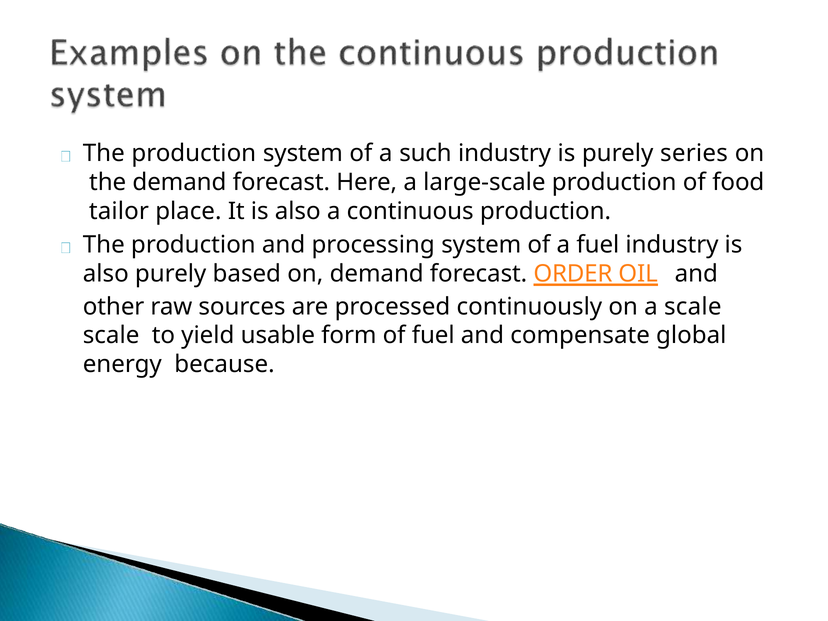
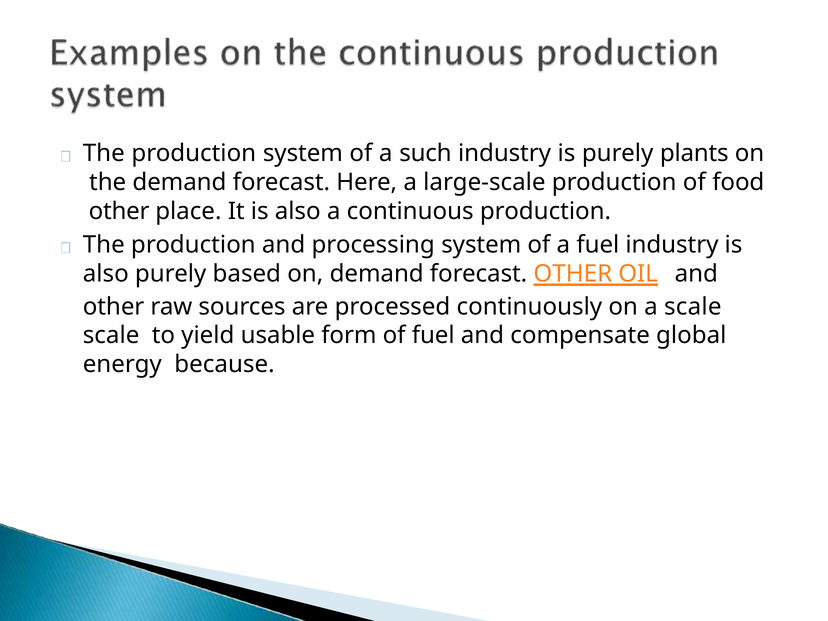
series: series -> plants (694, 153)
tailor: tailor -> other (119, 211)
forecast ORDER: ORDER -> OTHER (573, 274)
